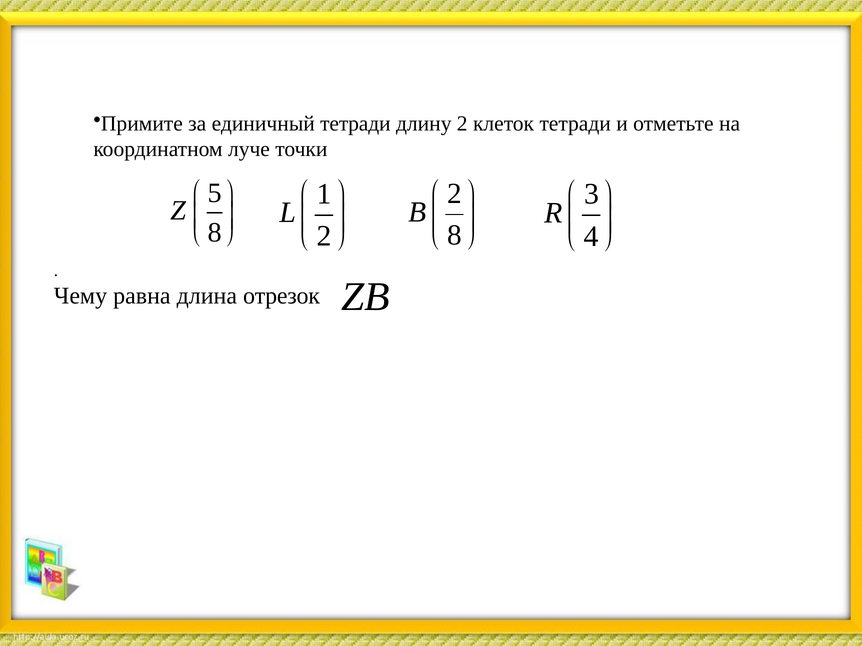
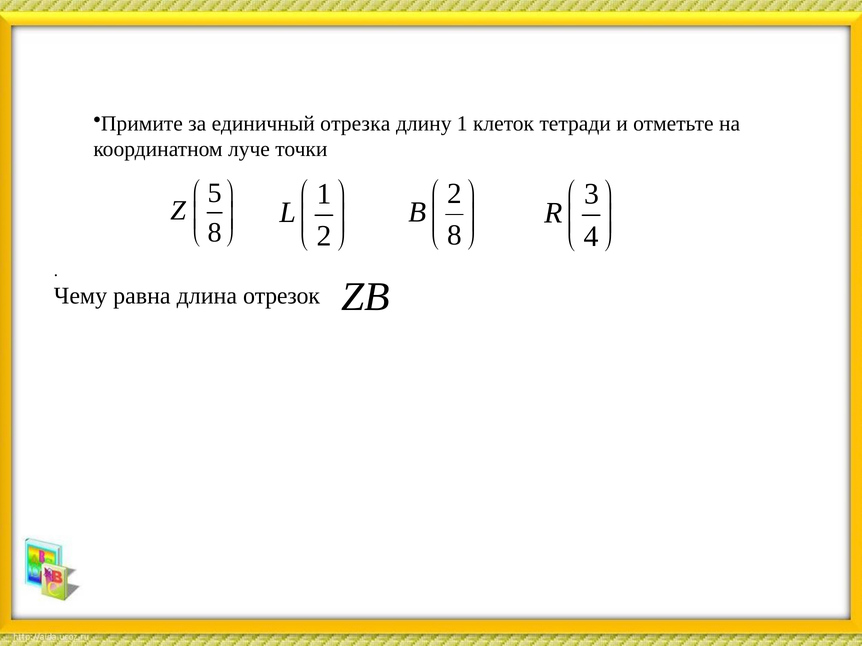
единичный тетради: тетради -> отрезка (355, 124)
длину 2: 2 -> 1 (462, 124)
